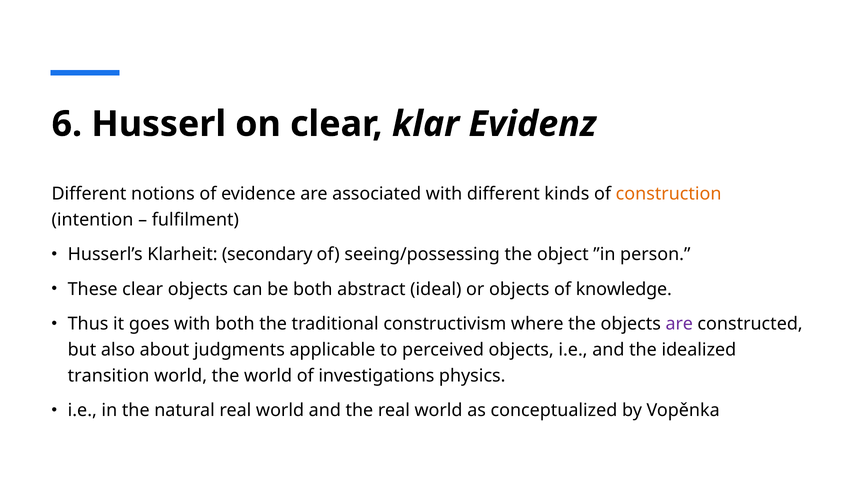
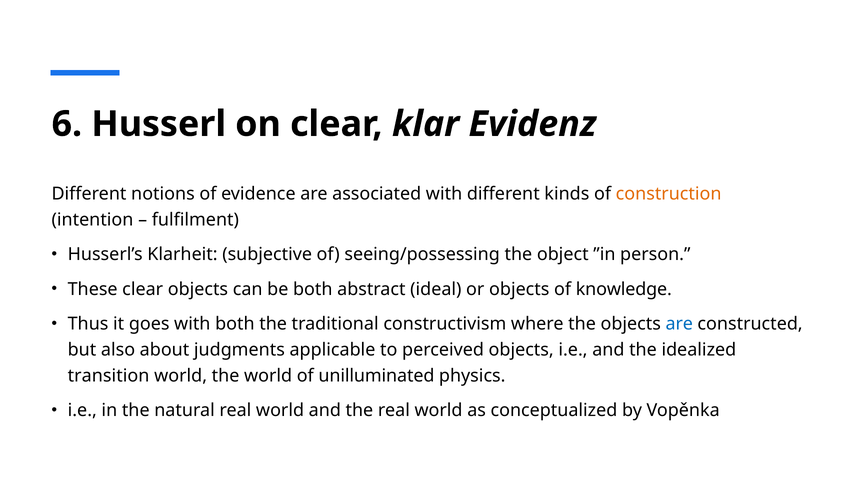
secondary: secondary -> subjective (267, 254)
are colour: purple -> blue (679, 324)
investigations: investigations -> unilluminated (376, 376)
